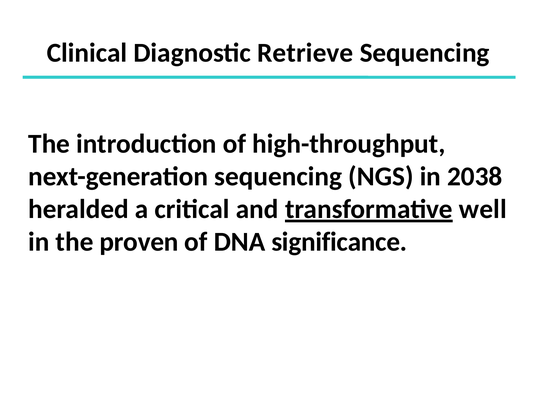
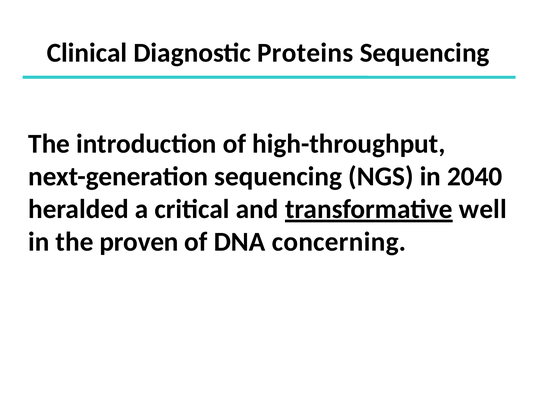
Retrieve: Retrieve -> Proteins (305, 53)
2038: 2038 -> 2040 (475, 177)
significance: significance -> concerning (339, 242)
